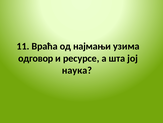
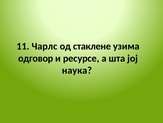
Враћа: Враћа -> Чарлс (44, 46)
најмањи: најмањи -> стаклене (92, 46)
